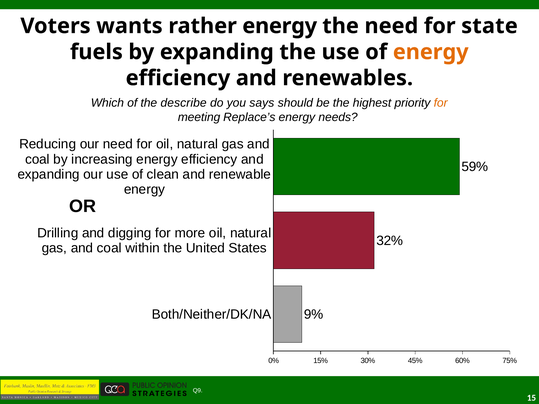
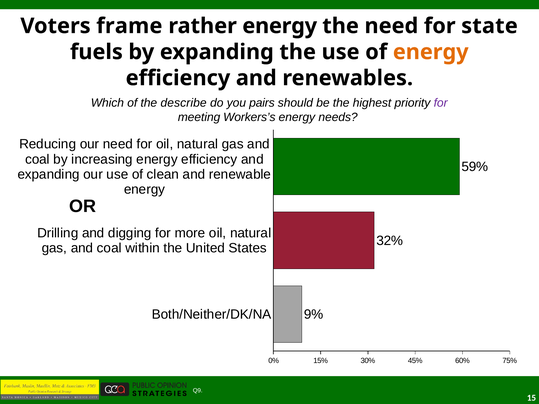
wants: wants -> frame (129, 26)
says: says -> pairs (262, 103)
for colour: orange -> purple (441, 103)
Replace’s: Replace’s -> Workers’s (249, 117)
